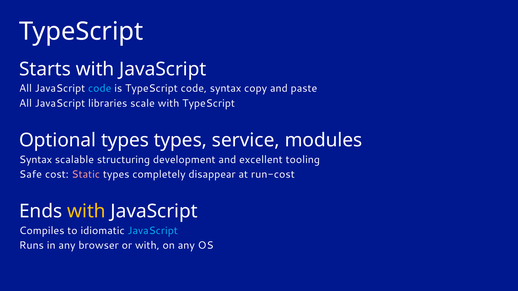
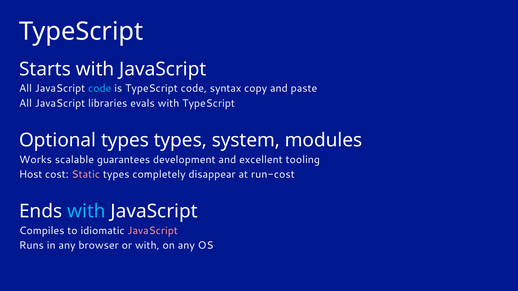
scale: scale -> evals (143, 103)
service: service -> system (246, 140)
Syntax: Syntax -> Works (35, 160)
structuring: structuring -> guarantees (124, 160)
Safe: Safe -> Host (31, 175)
with colour: yellow -> light blue (86, 212)
JavaScript colour: light blue -> pink (153, 231)
